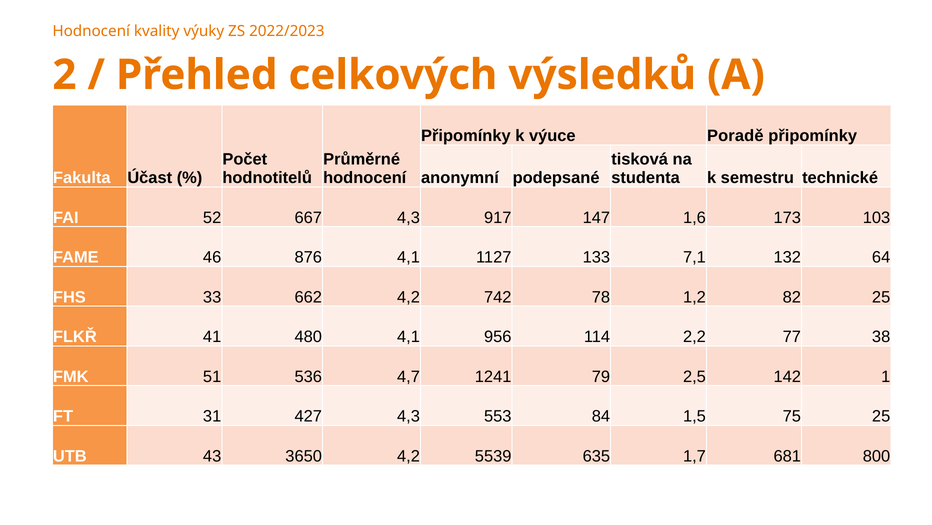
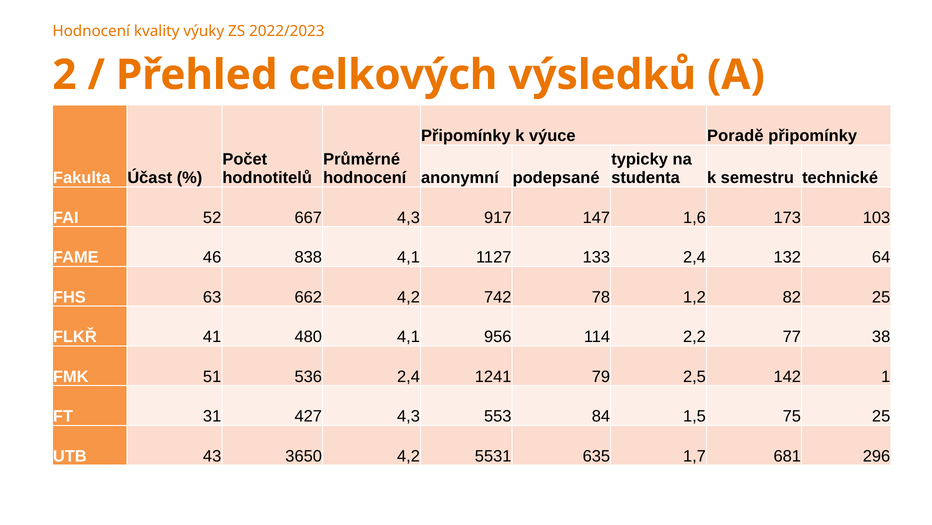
tisková: tisková -> typicky (640, 159)
876: 876 -> 838 (308, 257)
133 7,1: 7,1 -> 2,4 (694, 257)
33: 33 -> 63 (212, 297)
536 4,7: 4,7 -> 2,4 (409, 376)
5539: 5539 -> 5531 (493, 456)
800: 800 -> 296 (877, 456)
